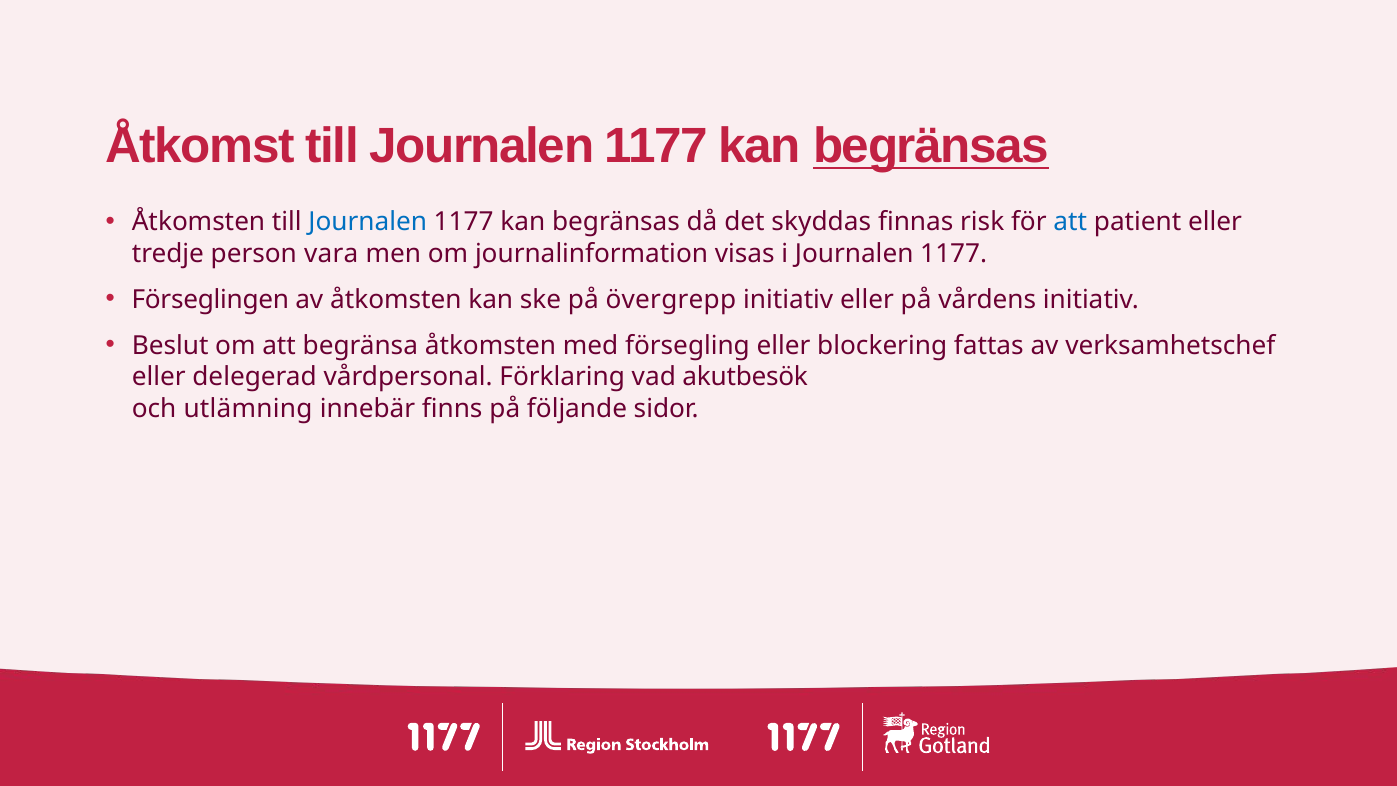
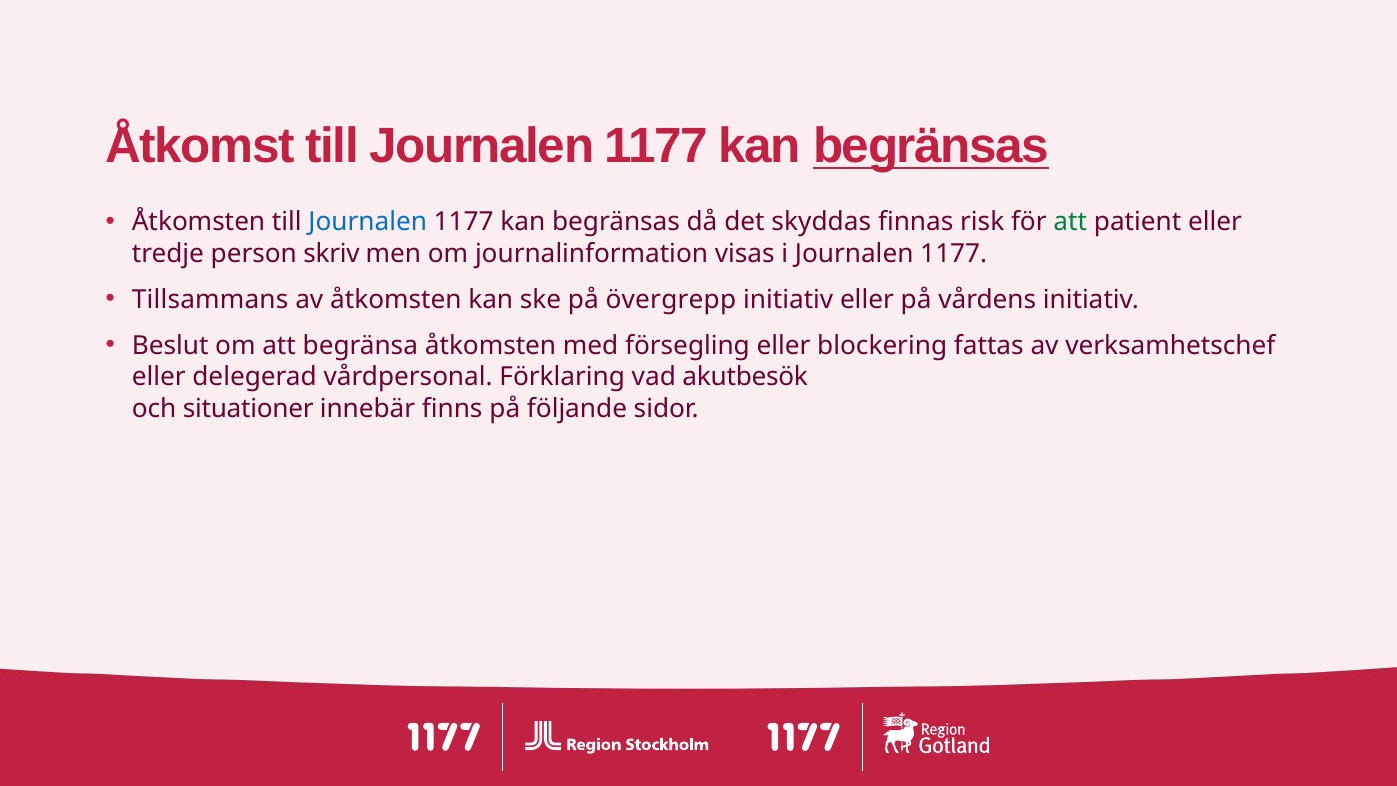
att colour: blue -> green (1070, 222)
vara: vara -> skriv (331, 254)
Förseglingen: Förseglingen -> Tillsammans (210, 300)
utlämning: utlämning -> situationer (248, 409)
